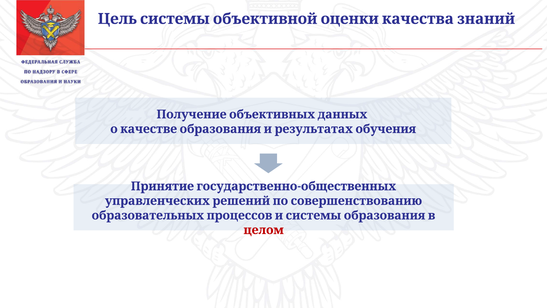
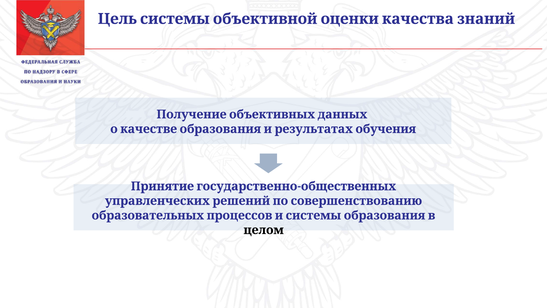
целом colour: red -> black (264, 230)
